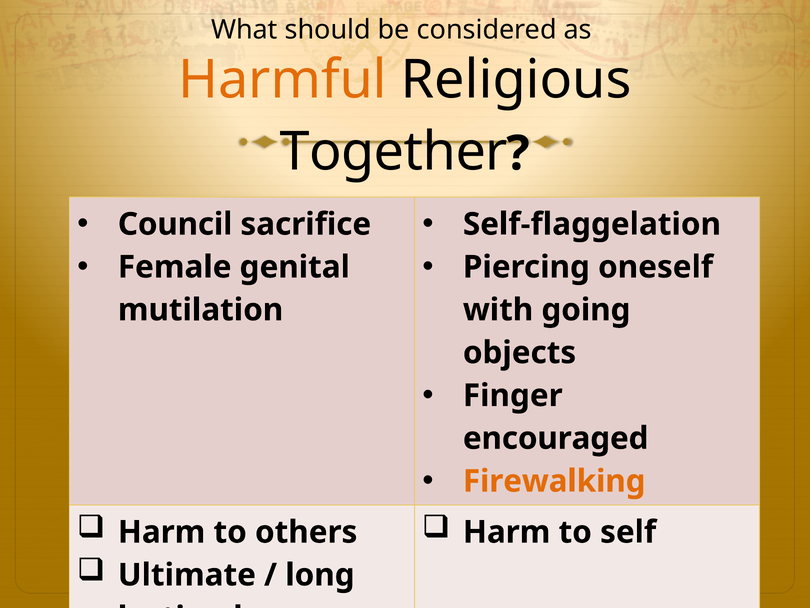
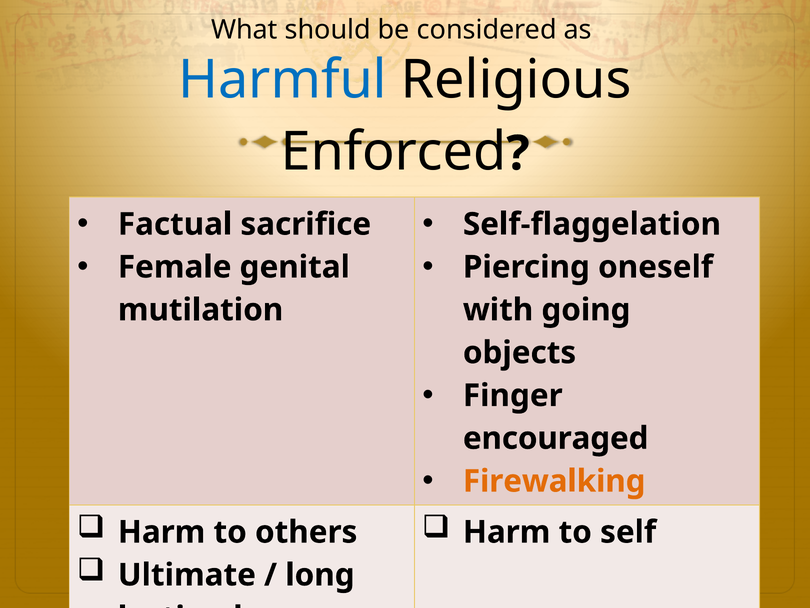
Harmful colour: orange -> blue (282, 80)
Together: Together -> Enforced (393, 152)
Council: Council -> Factual (175, 224)
